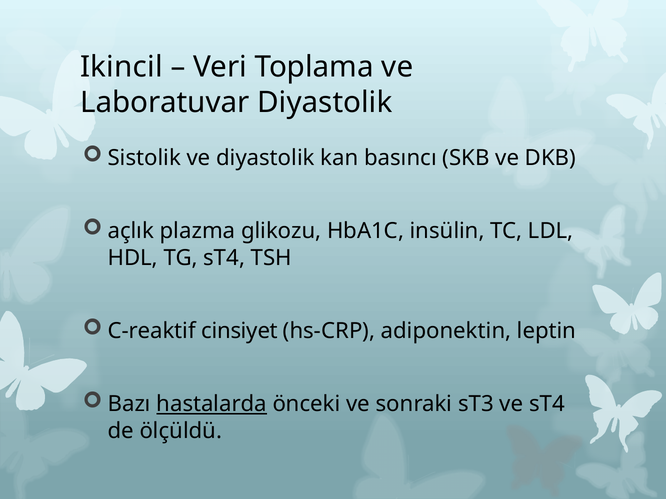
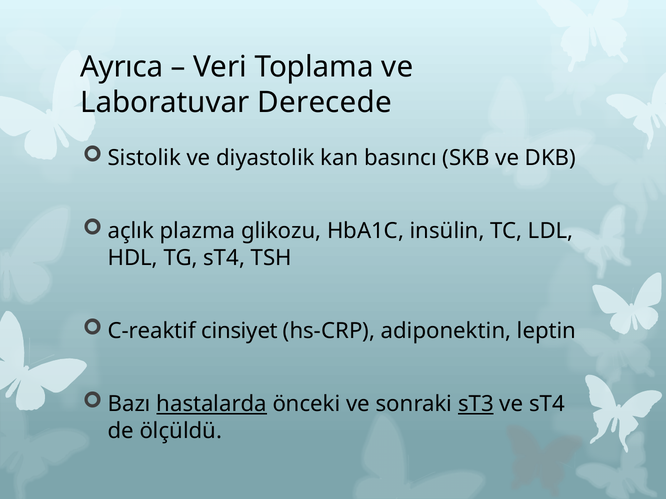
Ikincil: Ikincil -> Ayrıca (122, 67)
Laboratuvar Diyastolik: Diyastolik -> Derecede (325, 103)
sT3 underline: none -> present (476, 405)
